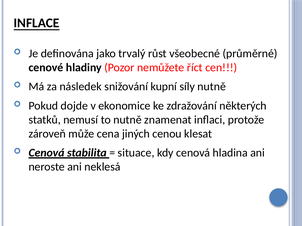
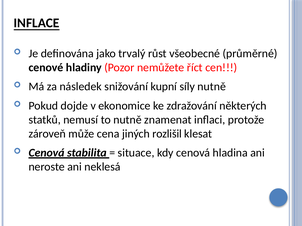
cenou: cenou -> rozlišil (167, 134)
